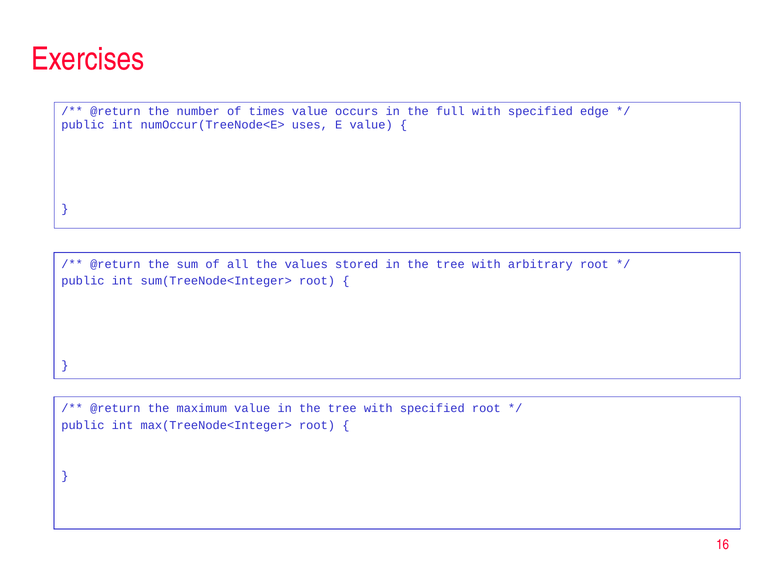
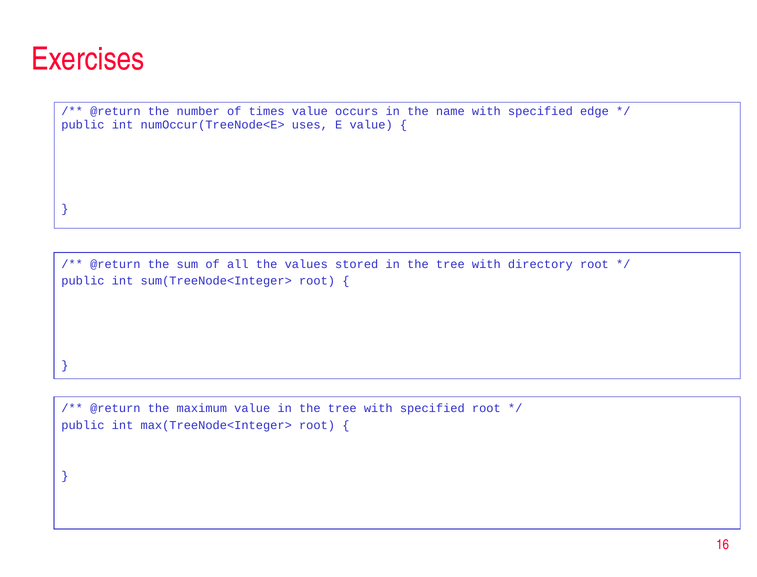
full: full -> name (450, 111)
arbitrary: arbitrary -> directory (540, 264)
